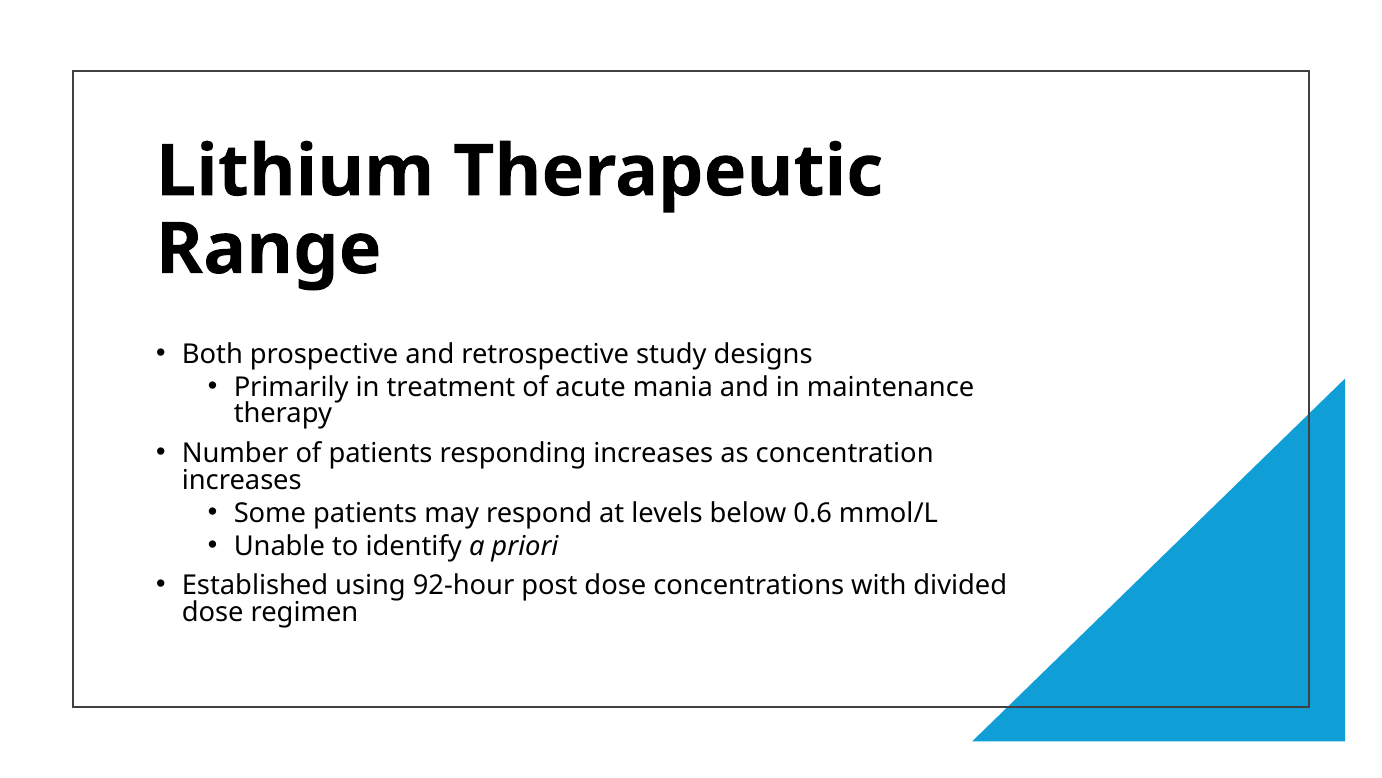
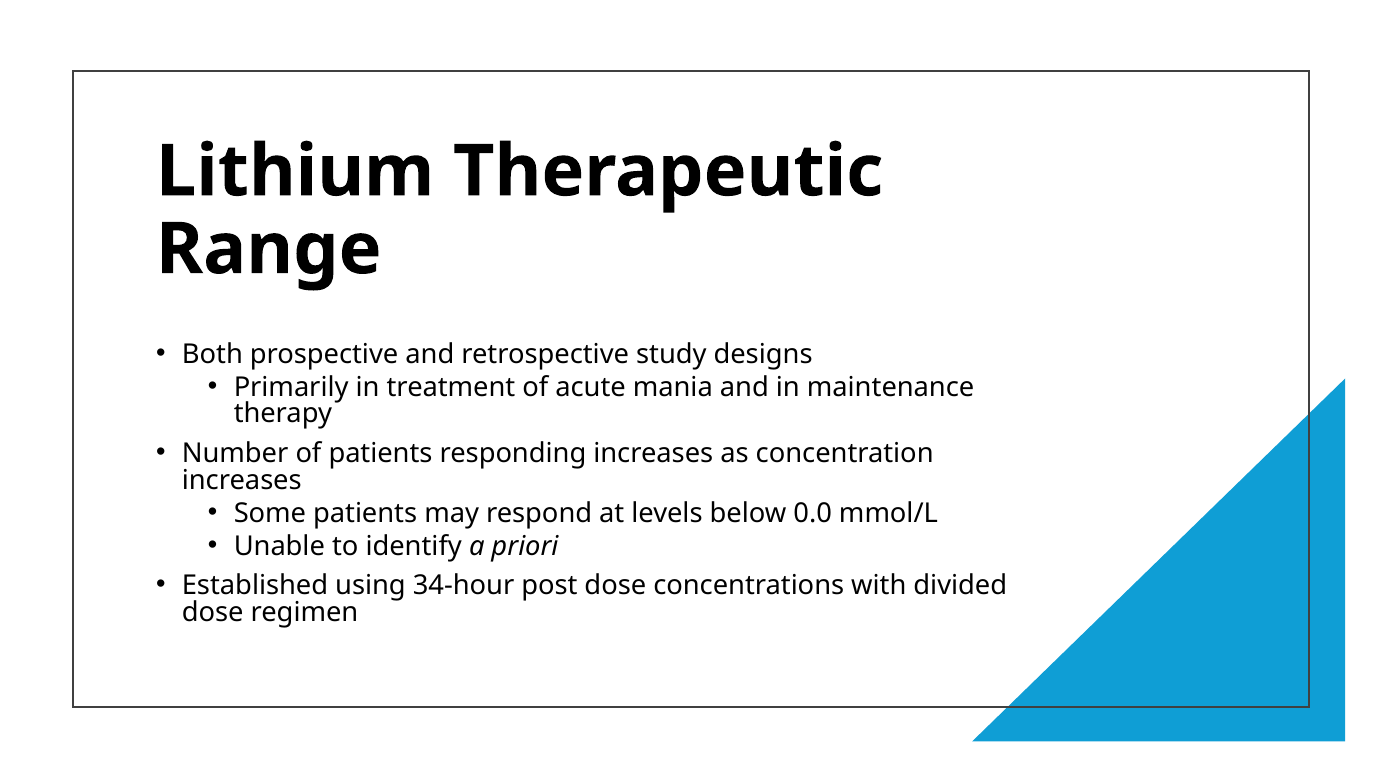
0.6: 0.6 -> 0.0 (813, 513)
92-hour: 92-hour -> 34-hour (464, 585)
